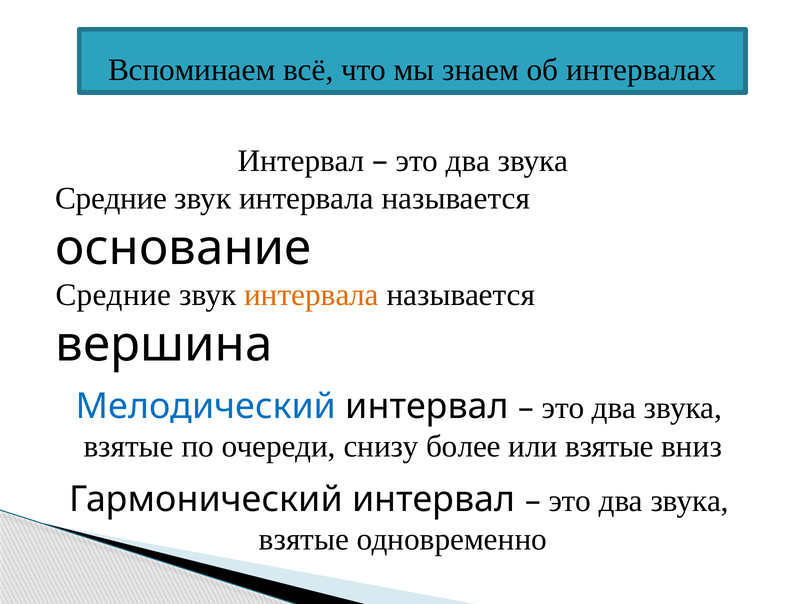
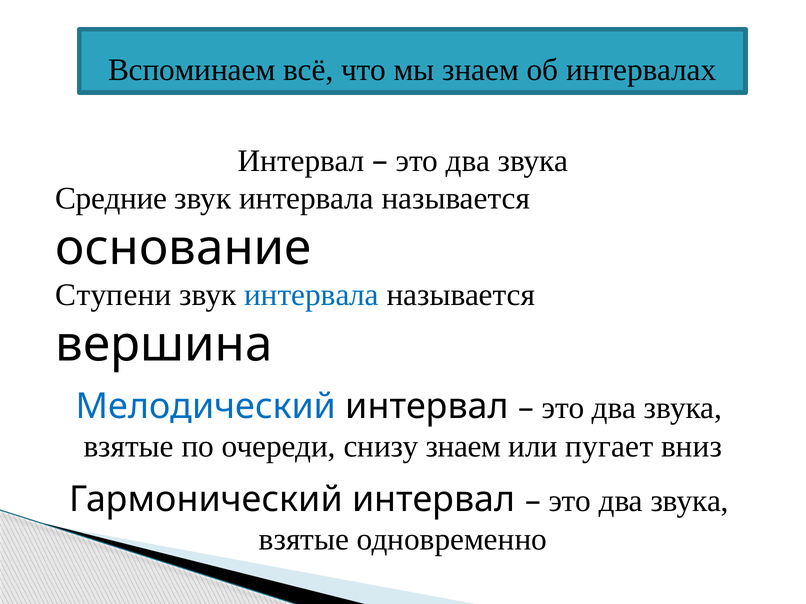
Средние: Средние -> Ступени (113, 295)
интервала colour: orange -> blue (312, 295)
снизу более: более -> знаем (464, 447)
или взятые: взятые -> пугает (609, 447)
